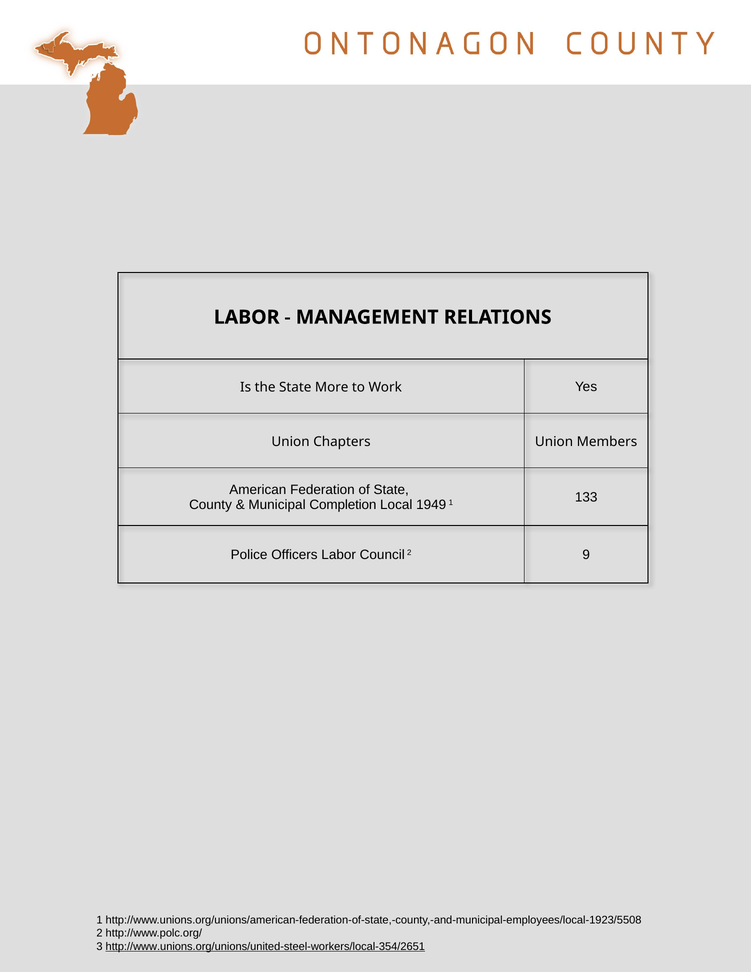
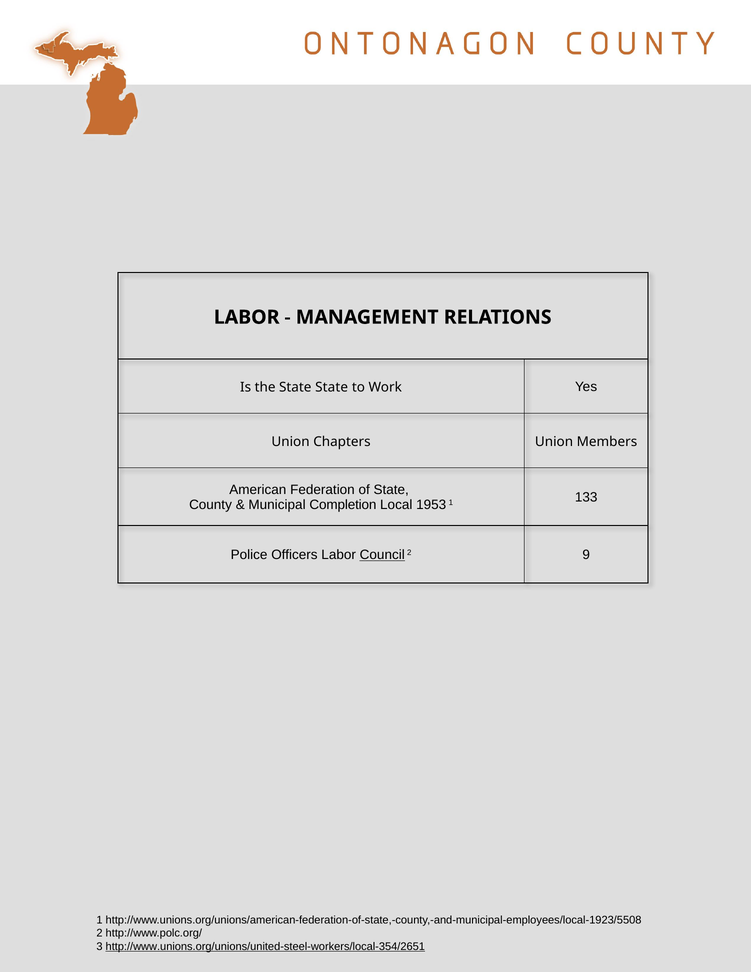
State More: More -> State (332, 387)
1949: 1949 -> 1953 (431, 505)
Council underline: none -> present (382, 555)
